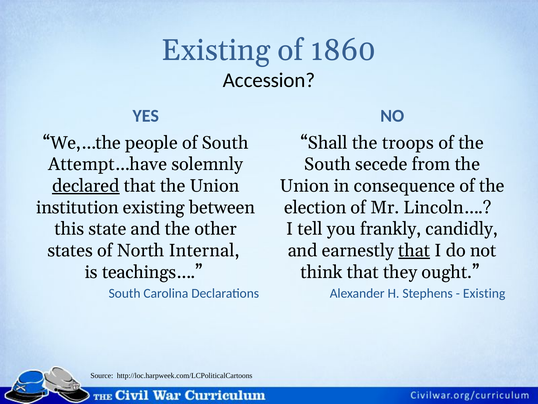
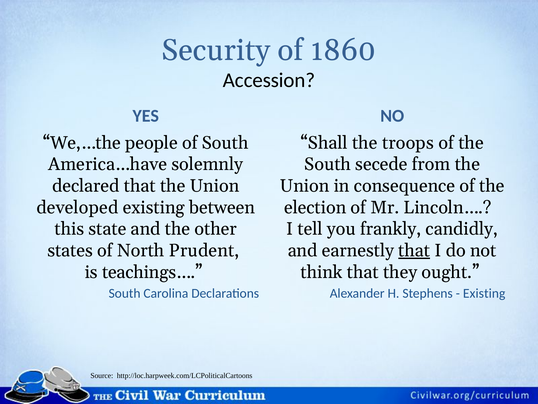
Existing: Existing -> Security (216, 50)
Attempt…have: Attempt…have -> America…have (108, 164)
declared underline: present -> none (86, 186)
institution: institution -> developed (77, 207)
Internal: Internal -> Prudent (204, 250)
